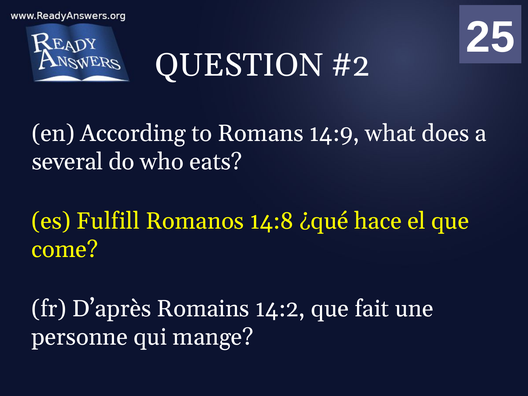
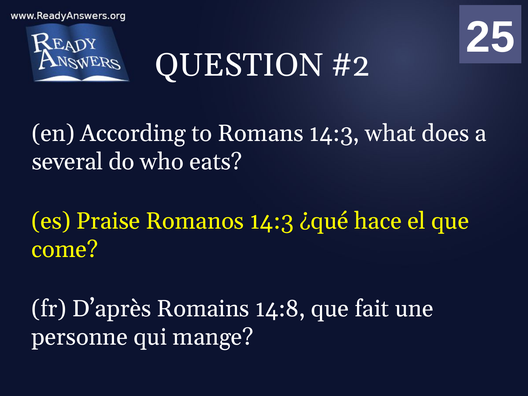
Romans 14:9: 14:9 -> 14:3 (334, 134)
Fulfill: Fulfill -> Praise (108, 221)
Romanos 14:8: 14:8 -> 14:3 (272, 221)
14:2: 14:2 -> 14:8 (280, 309)
